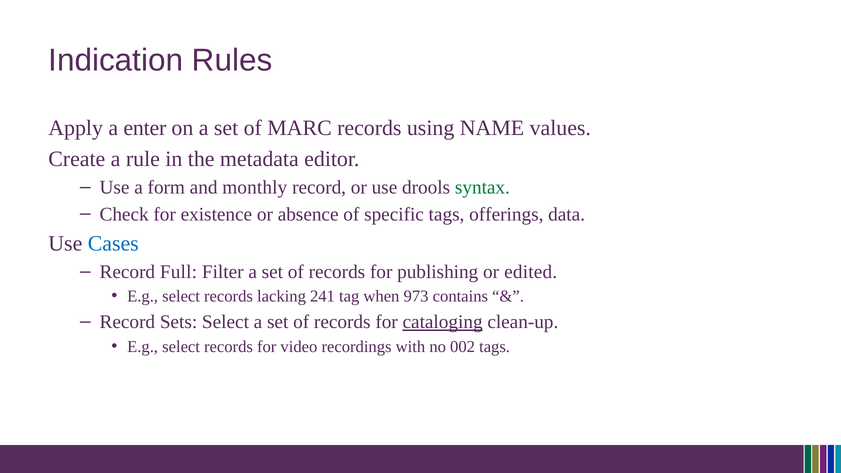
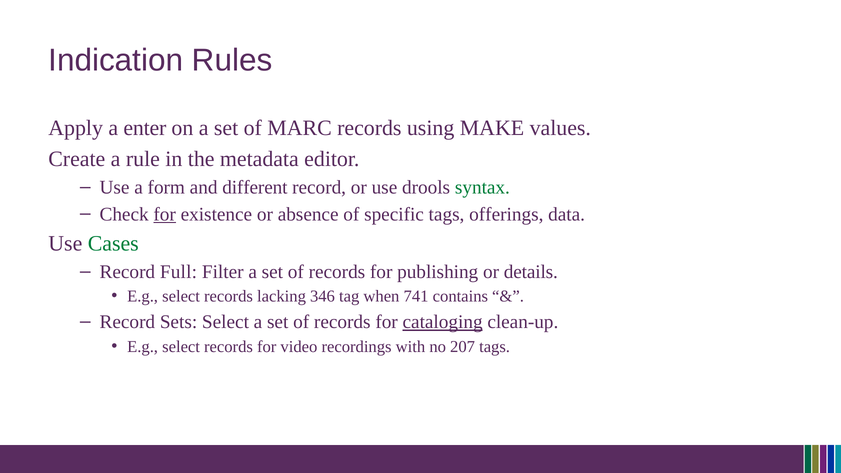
NAME: NAME -> MAKE (492, 128)
monthly: monthly -> different (255, 187)
for underline: none -> present (165, 214)
Cases colour: blue -> green (113, 243)
edited: edited -> details (531, 272)
241: 241 -> 346 (322, 296)
973: 973 -> 741 (416, 296)
002: 002 -> 207 (463, 347)
